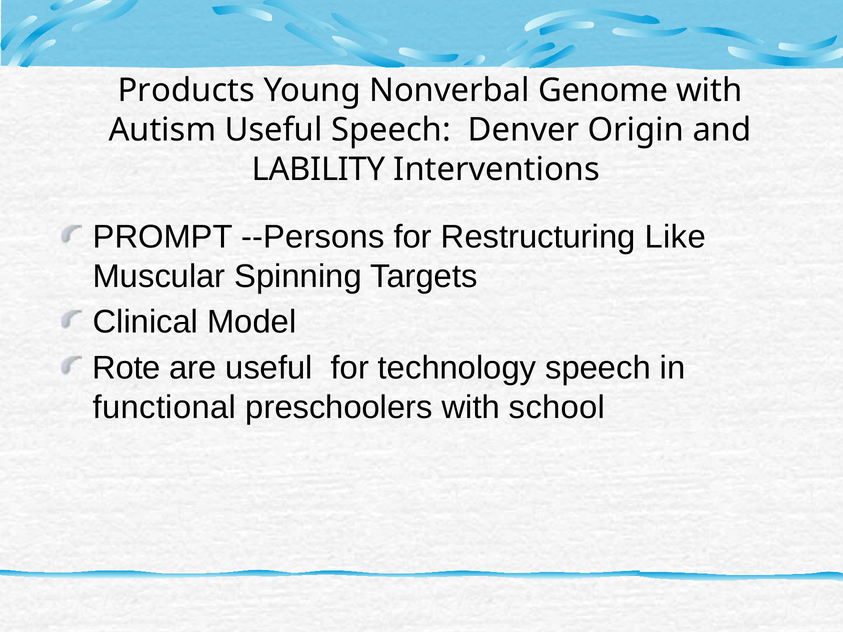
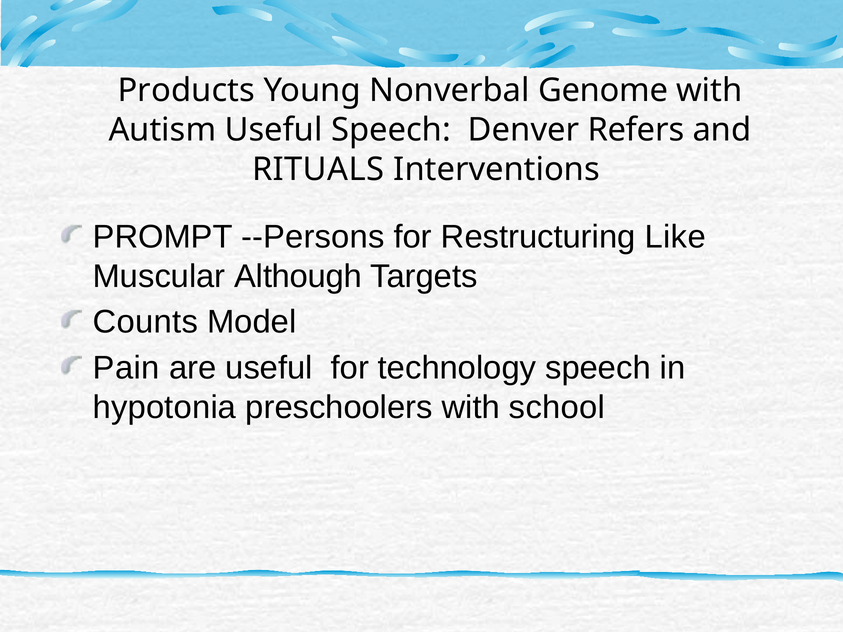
Origin: Origin -> Refers (636, 130)
LABILITY: LABILITY -> RITUALS (318, 169)
Spinning: Spinning -> Although (298, 276)
Clinical: Clinical -> Counts (145, 322)
Rote: Rote -> Pain (126, 368)
functional: functional -> hypotonia (164, 408)
